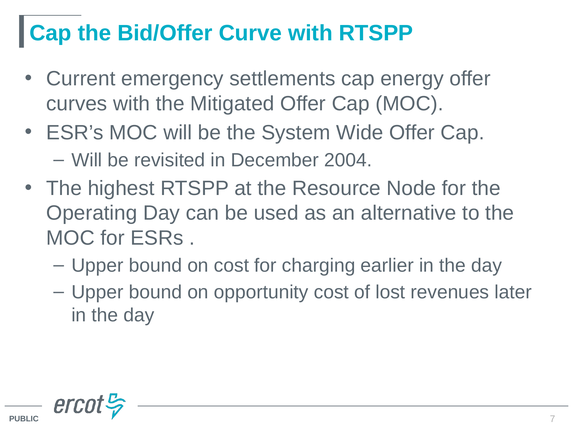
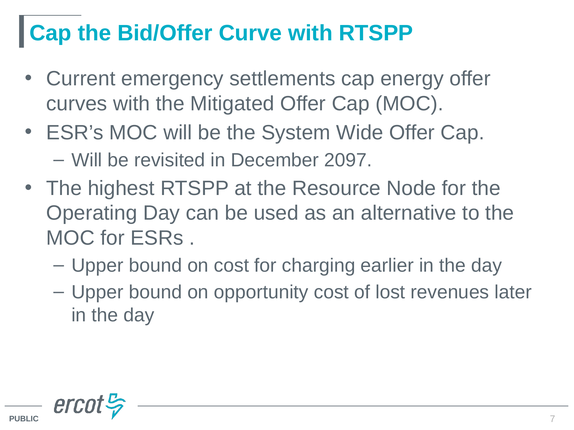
2004: 2004 -> 2097 (348, 160)
